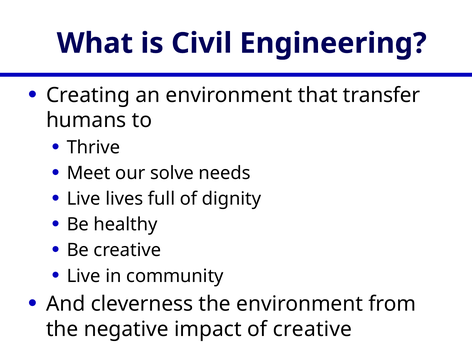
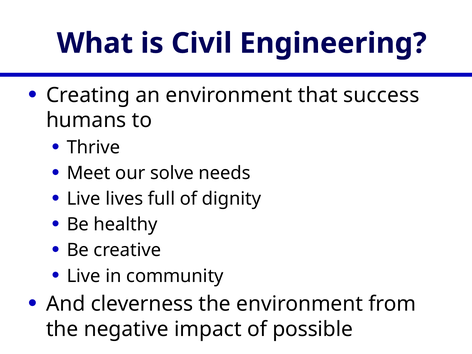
transfer: transfer -> success (381, 95)
of creative: creative -> possible (313, 329)
